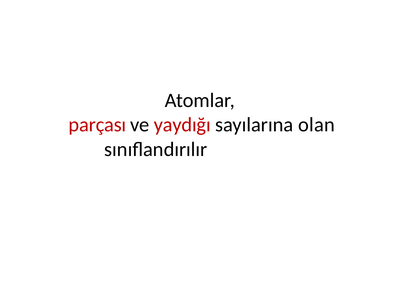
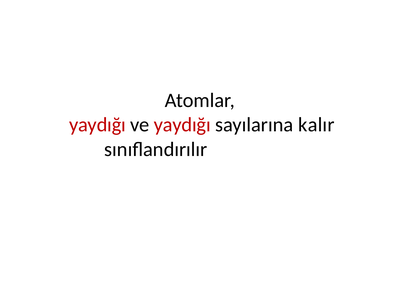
parçası: parçası -> yaydığı (97, 125)
olan: olan -> kalır (316, 125)
